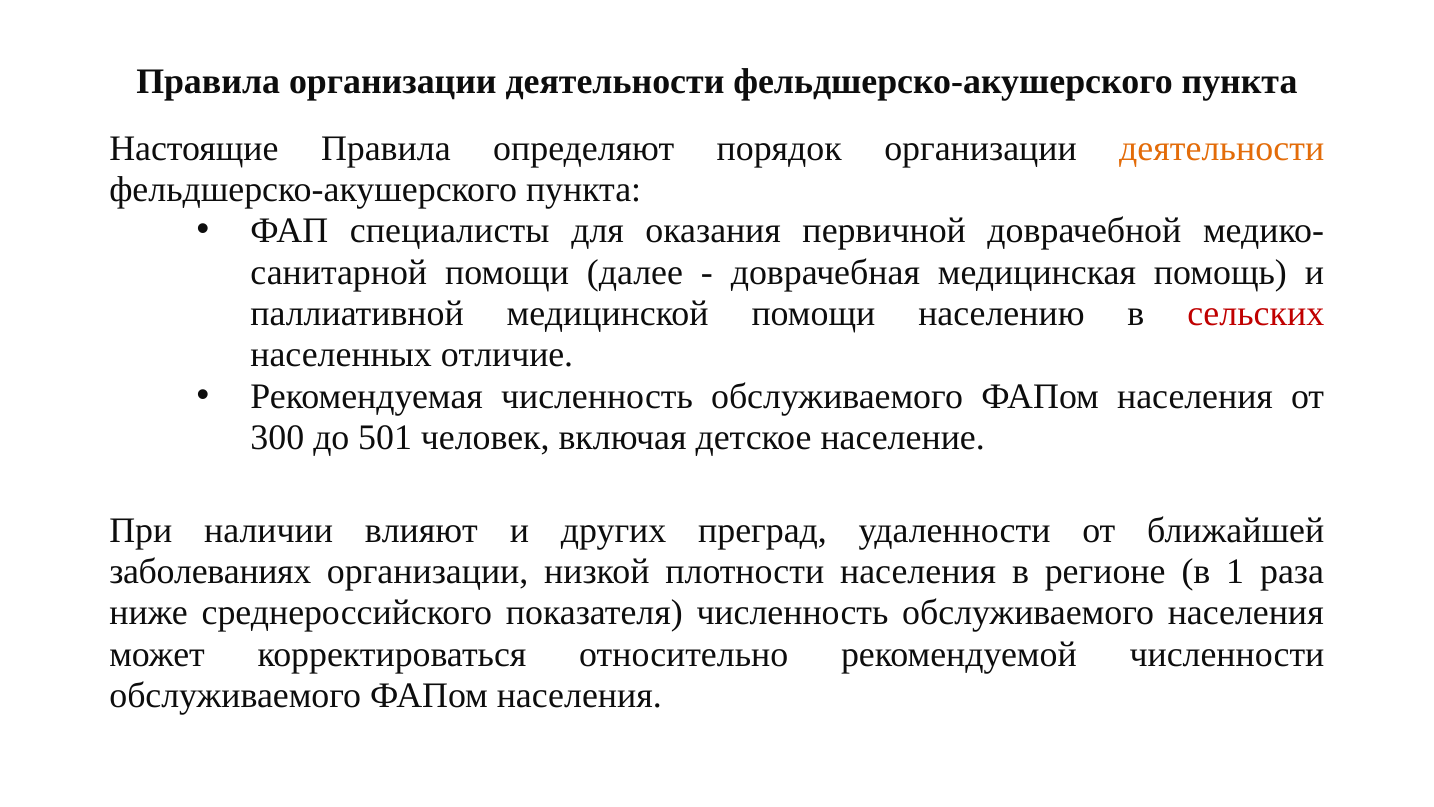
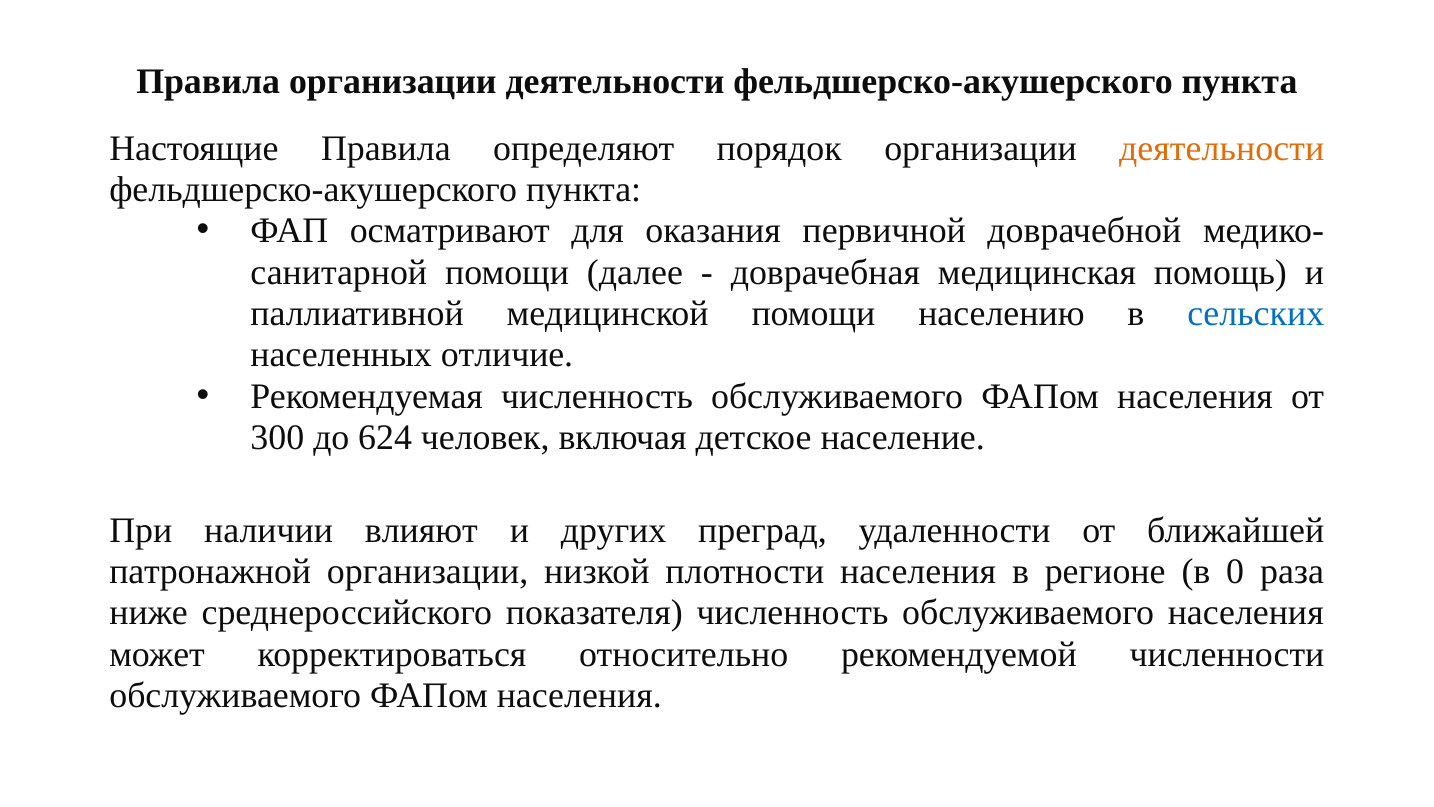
специалисты: специалисты -> осматривают (450, 231)
сельских colour: red -> blue (1256, 313)
501: 501 -> 624 (385, 437)
заболеваниях: заболеваниях -> патронажной (210, 571)
1: 1 -> 0 (1235, 571)
